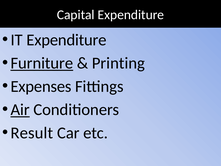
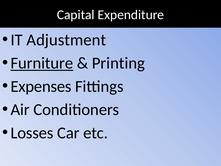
IT Expenditure: Expenditure -> Adjustment (66, 40)
Air underline: present -> none (20, 109)
Result: Result -> Losses (32, 133)
